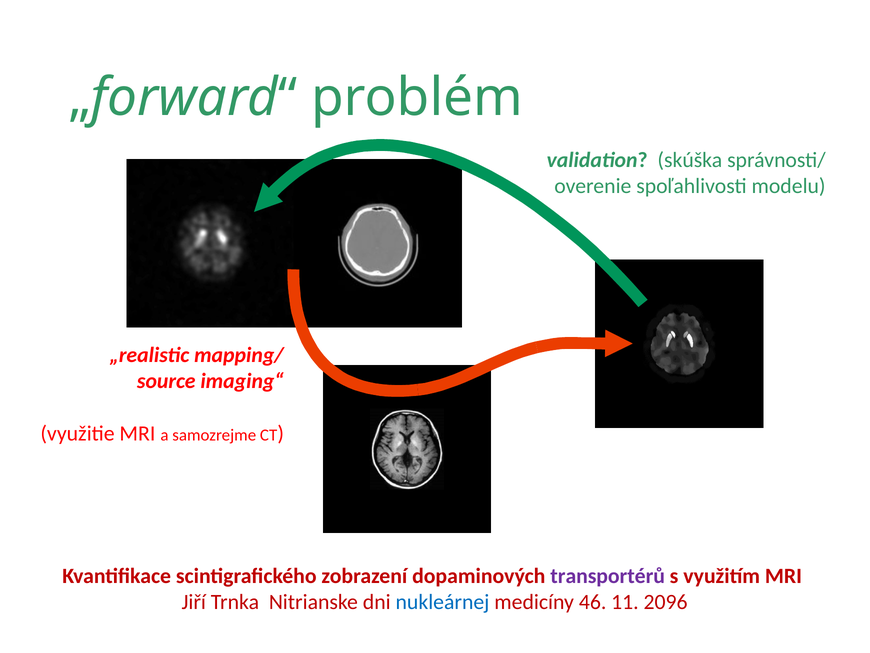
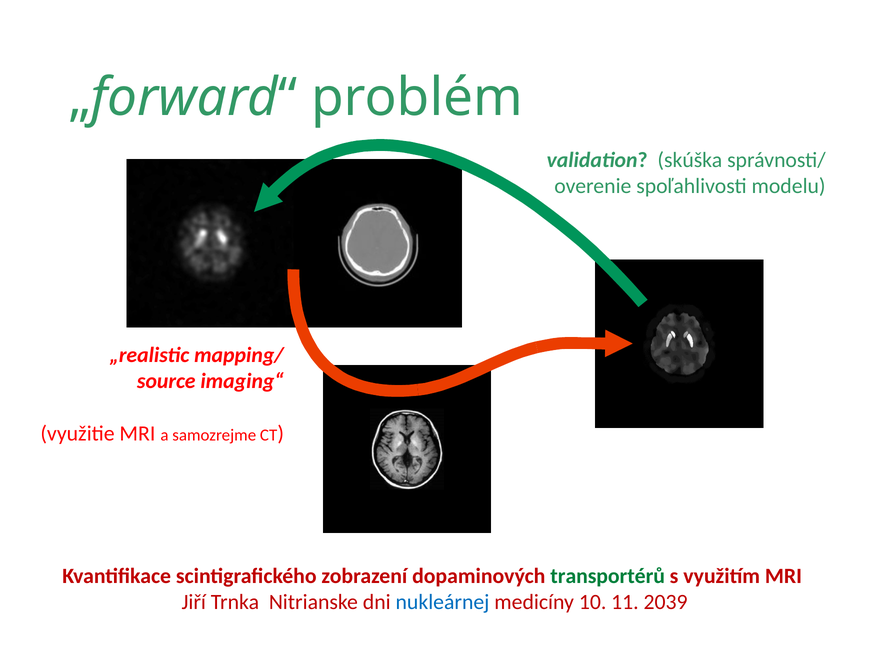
transportérů colour: purple -> green (608, 576)
46: 46 -> 10 (593, 602)
2096: 2096 -> 2039 (666, 602)
